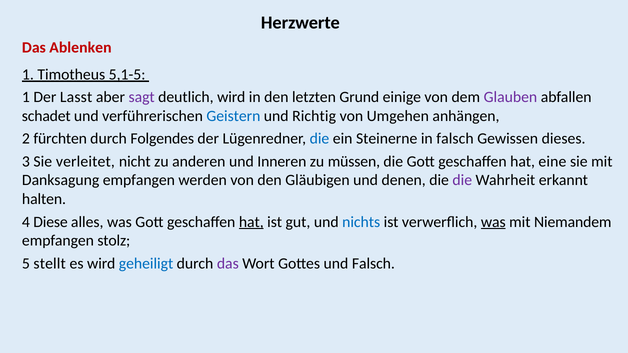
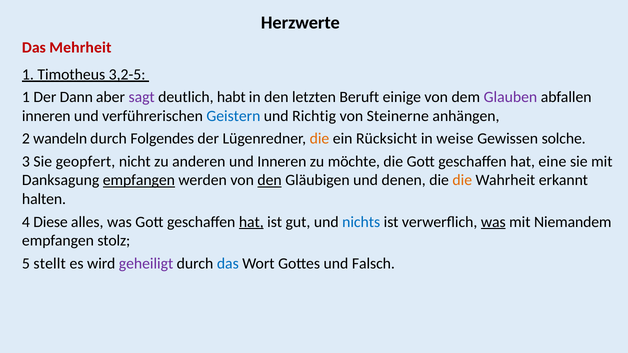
Ablenken: Ablenken -> Mehrheit (80, 48)
5,1-5: 5,1-5 -> 3,2-5 (127, 74)
Lasst: Lasst -> Dann (76, 97)
deutlich wird: wird -> habt (231, 97)
Grund: Grund -> Beruft (359, 97)
schadet: schadet -> inneren (46, 116)
Umgehen: Umgehen -> Steinerne (398, 116)
fürchten: fürchten -> wandeln (60, 139)
die colour: blue -> orange (319, 139)
Steinerne: Steinerne -> Rücksicht (387, 139)
in falsch: falsch -> weise (455, 139)
dieses: dieses -> solche (564, 139)
verleitet: verleitet -> geopfert (85, 162)
müssen: müssen -> möchte (354, 162)
empfangen underline: none -> present (139, 180)
den underline: none -> present (270, 180)
die colour: purple -> orange (462, 180)
geheiligt colour: blue -> purple (146, 264)
das colour: purple -> blue (228, 264)
